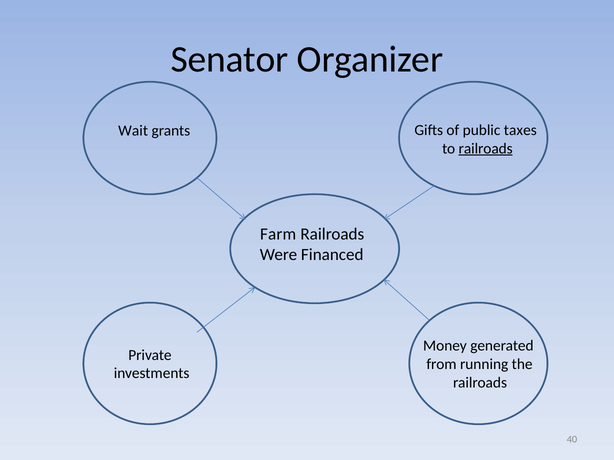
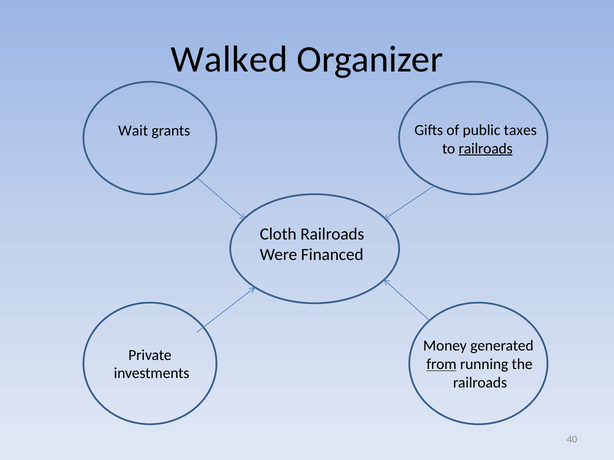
Senator: Senator -> Walked (229, 59)
Farm: Farm -> Cloth (278, 234)
from underline: none -> present (442, 365)
